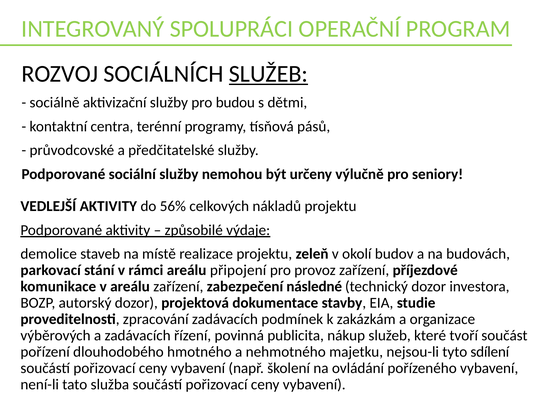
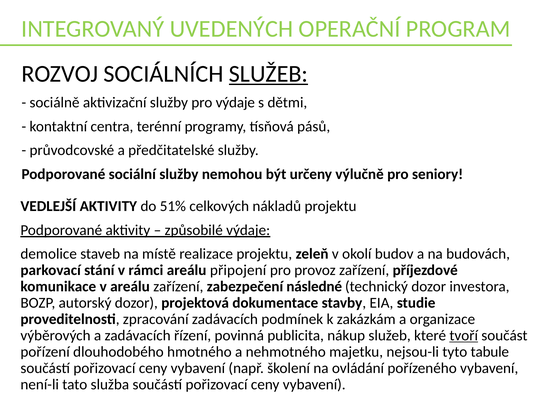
SPOLUPRÁCI: SPOLUPRÁCI -> UVEDENÝCH (231, 29)
pro budou: budou -> výdaje (235, 102)
56%: 56% -> 51% (173, 206)
tvoří underline: none -> present (464, 336)
sdílení: sdílení -> tabule (490, 352)
